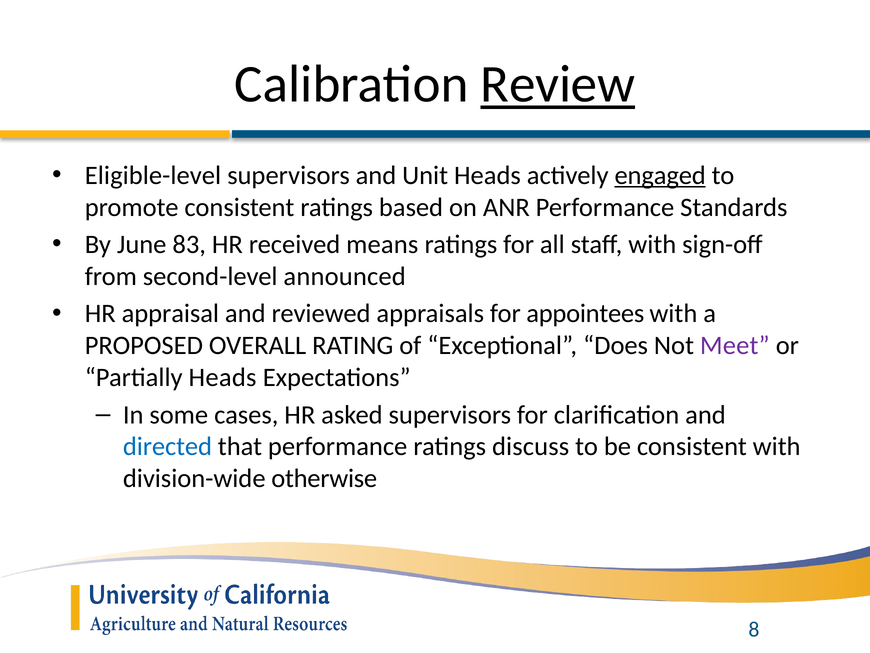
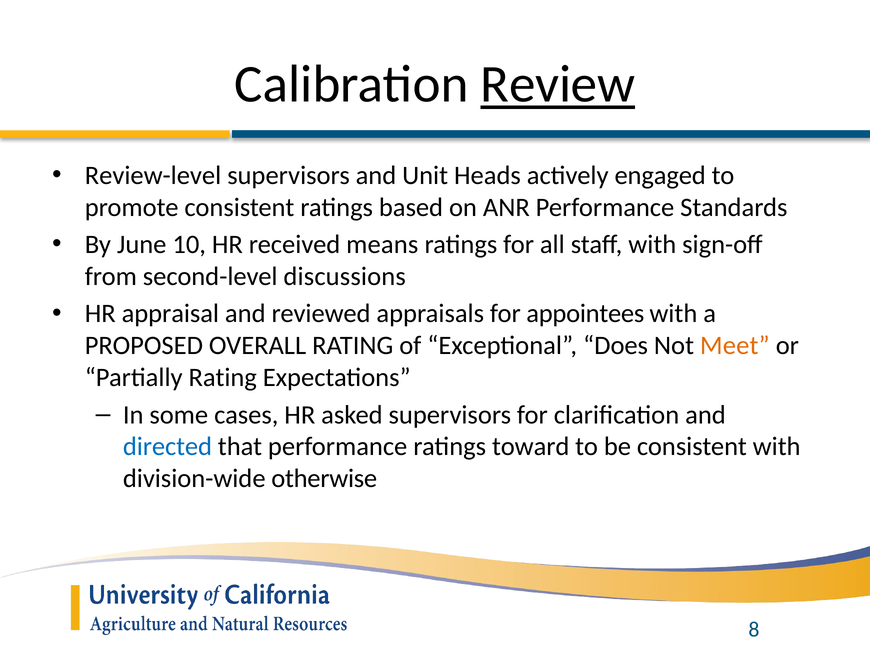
Eligible-level: Eligible-level -> Review-level (153, 175)
engaged underline: present -> none (660, 175)
83: 83 -> 10 (189, 244)
announced: announced -> discussions (345, 276)
Meet colour: purple -> orange (735, 345)
Partially Heads: Heads -> Rating (223, 377)
discuss: discuss -> toward (531, 446)
